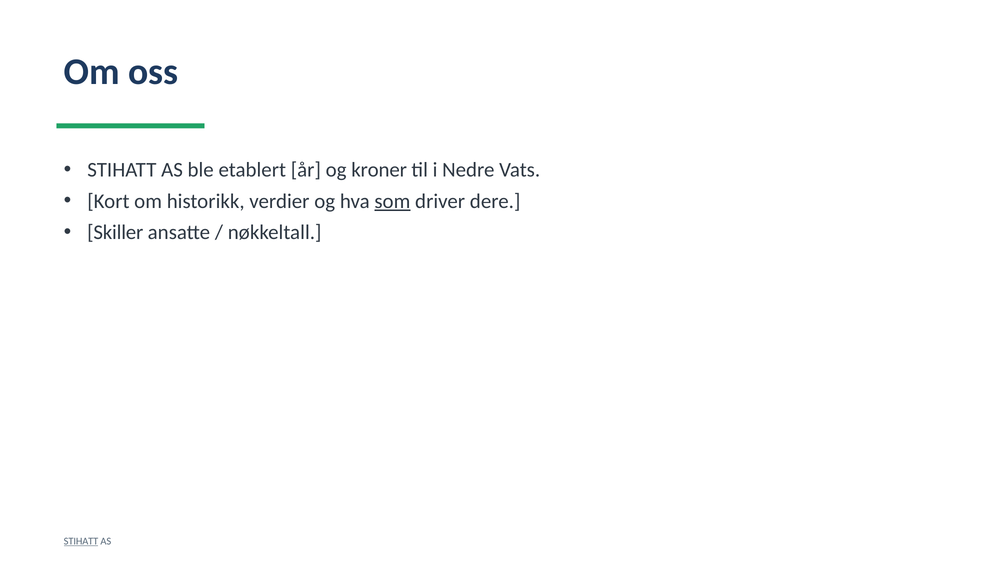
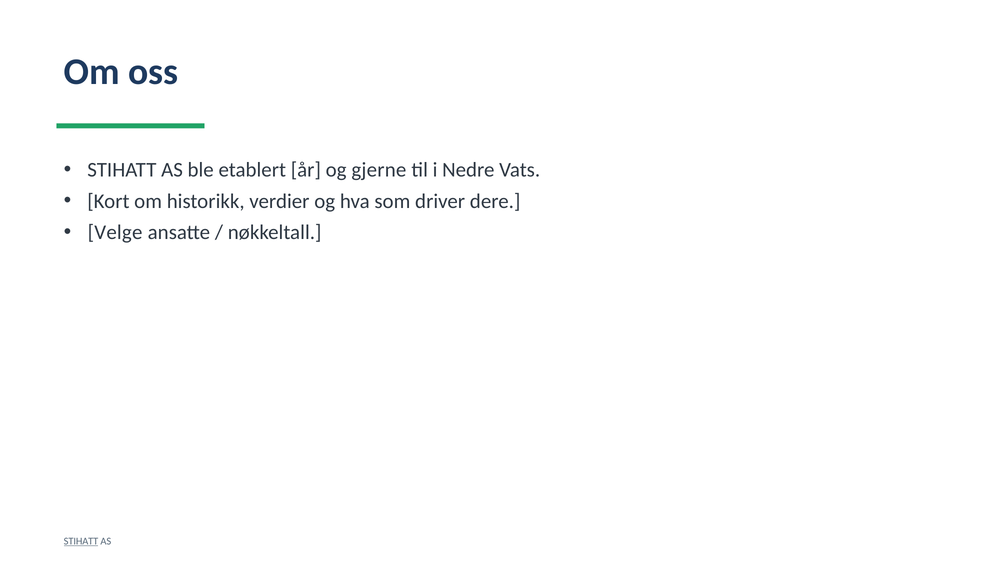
kroner: kroner -> gjerne (379, 170)
som underline: present -> none (392, 201)
Skiller: Skiller -> Velge (115, 233)
